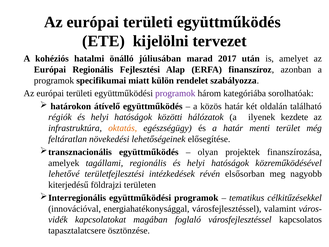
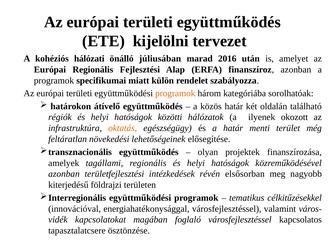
hatalmi: hatalmi -> hálózati (89, 59)
2017: 2017 -> 2016 (227, 59)
programok colour: purple -> orange (175, 93)
kezdete: kezdete -> okozott (294, 117)
lehetővé: lehetővé -> azonban (64, 174)
